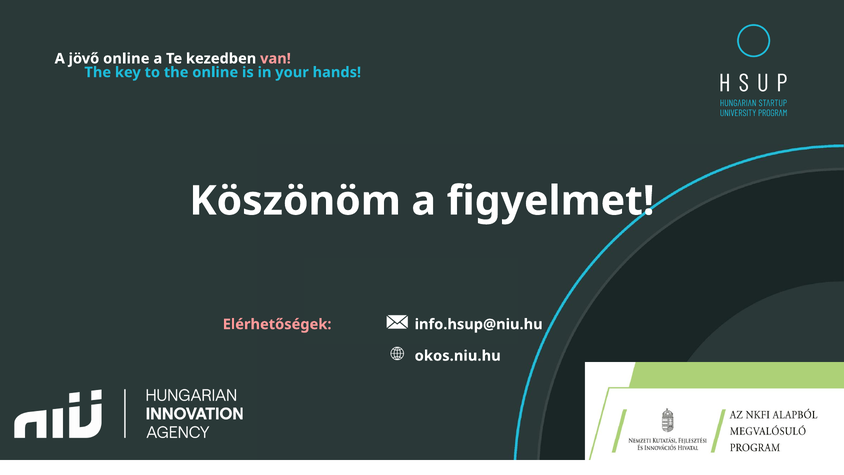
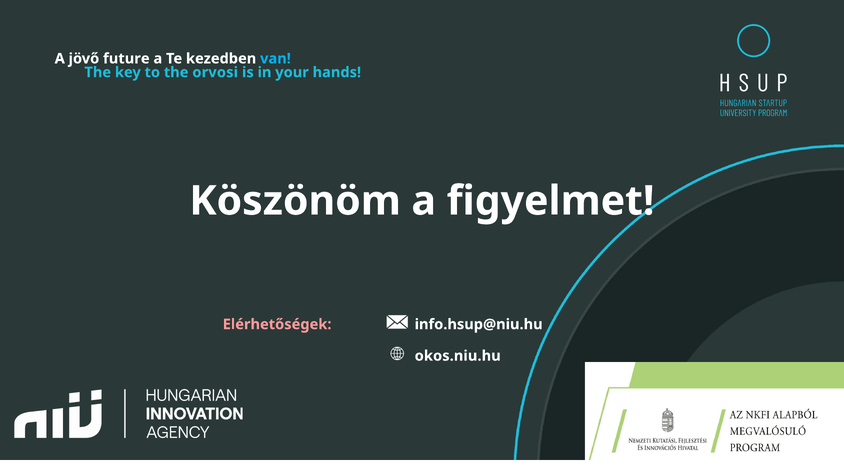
jövő online: online -> future (126, 59)
van colour: pink -> light blue (275, 59)
the online: online -> orvosi (215, 72)
